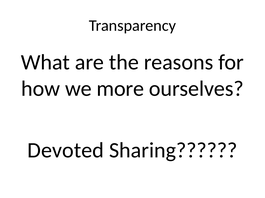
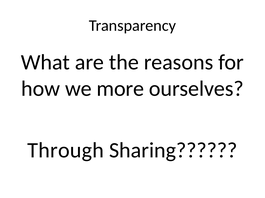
Devoted: Devoted -> Through (66, 151)
